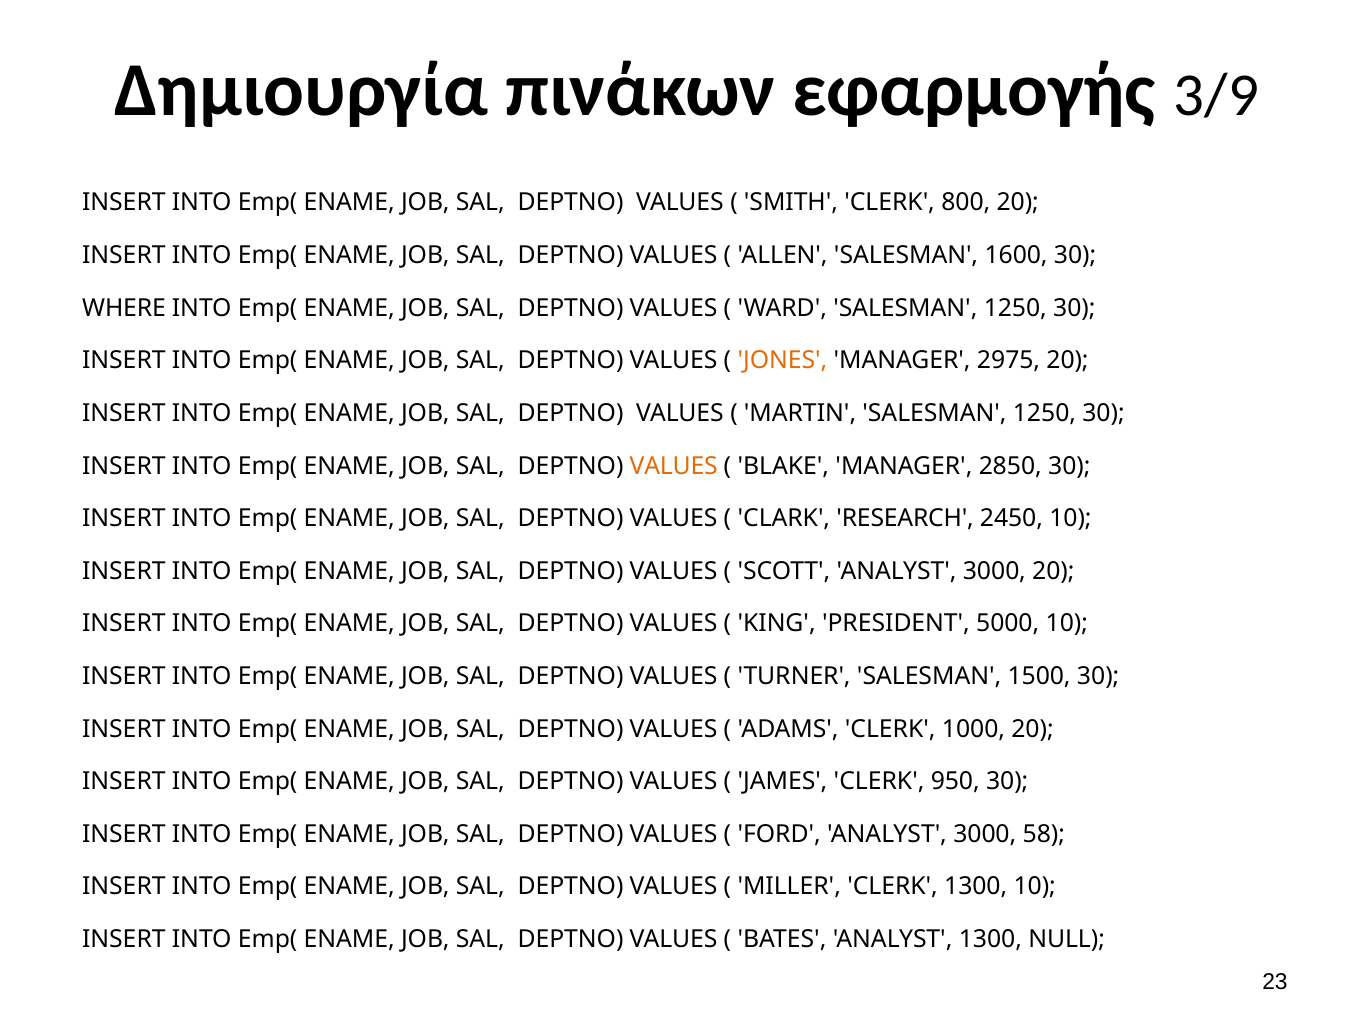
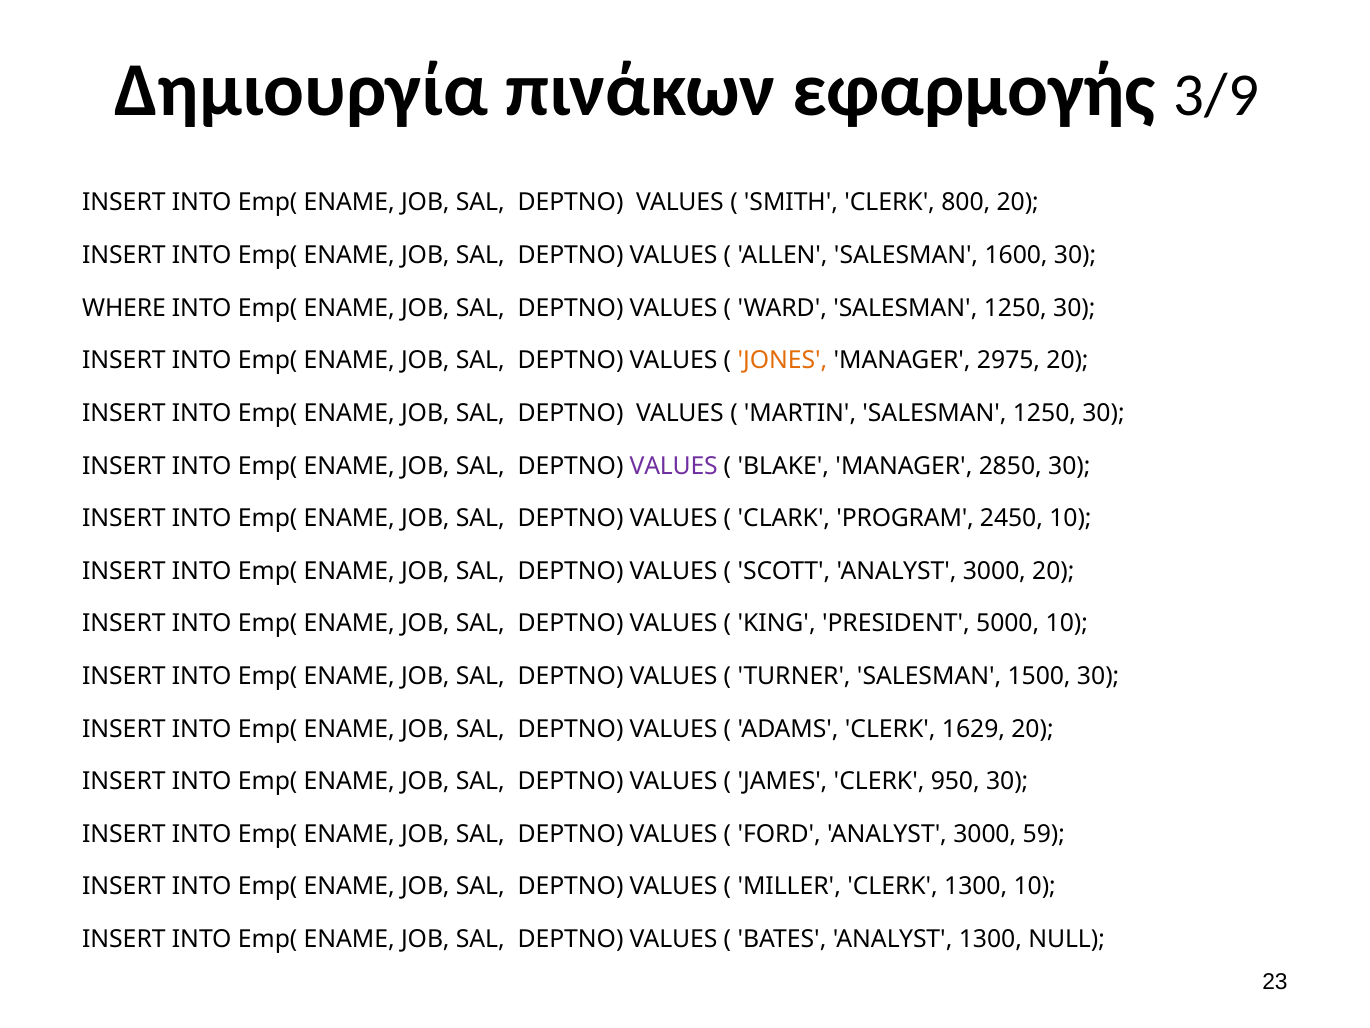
VALUES colour: orange -> purple (674, 466)
RESEARCH: RESEARCH -> PROGRAM (905, 518)
1000: 1000 -> 1629 (974, 729)
58: 58 -> 59 (1044, 834)
